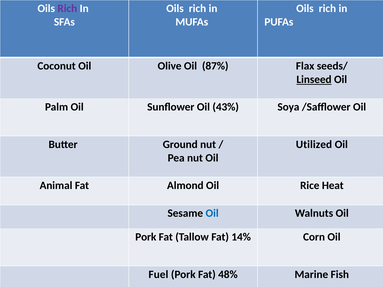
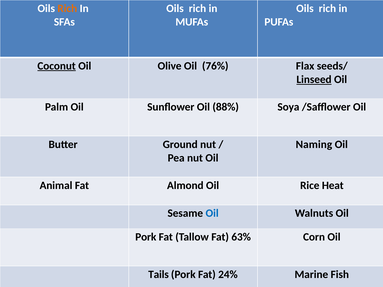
Rich colour: purple -> orange (67, 8)
Coconut underline: none -> present (57, 66)
87%: 87% -> 76% (215, 66)
43%: 43% -> 88% (226, 107)
Utilized: Utilized -> Naming (314, 144)
14%: 14% -> 63% (241, 237)
Fuel: Fuel -> Tails (159, 275)
48%: 48% -> 24% (228, 275)
